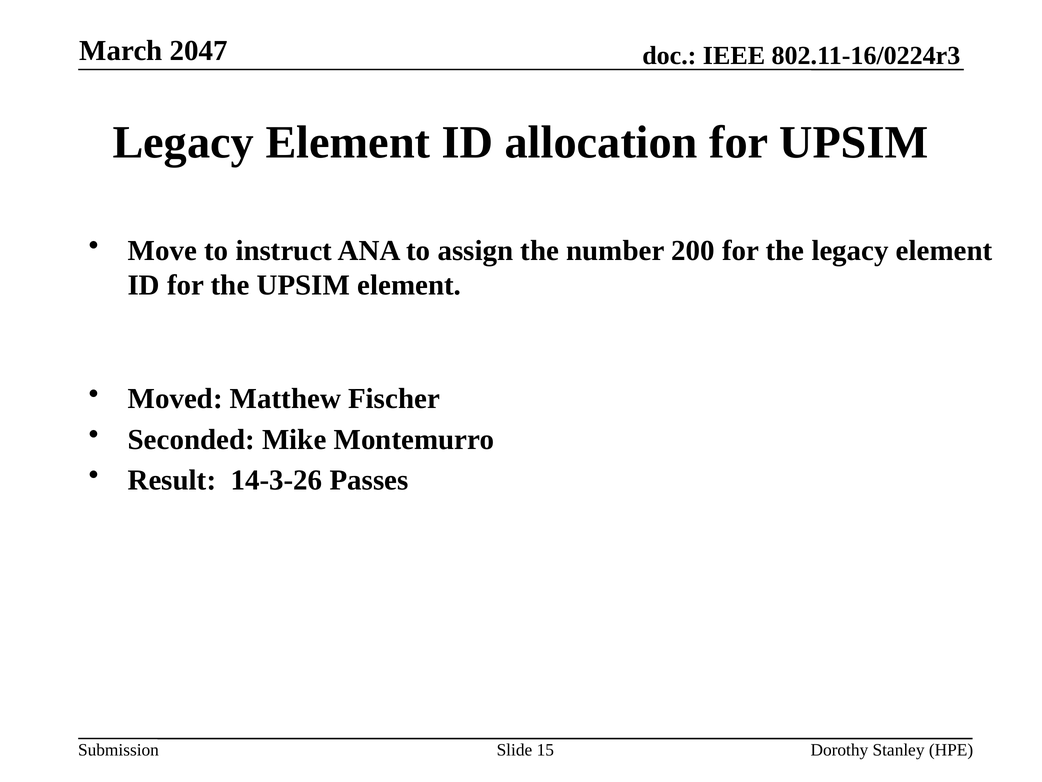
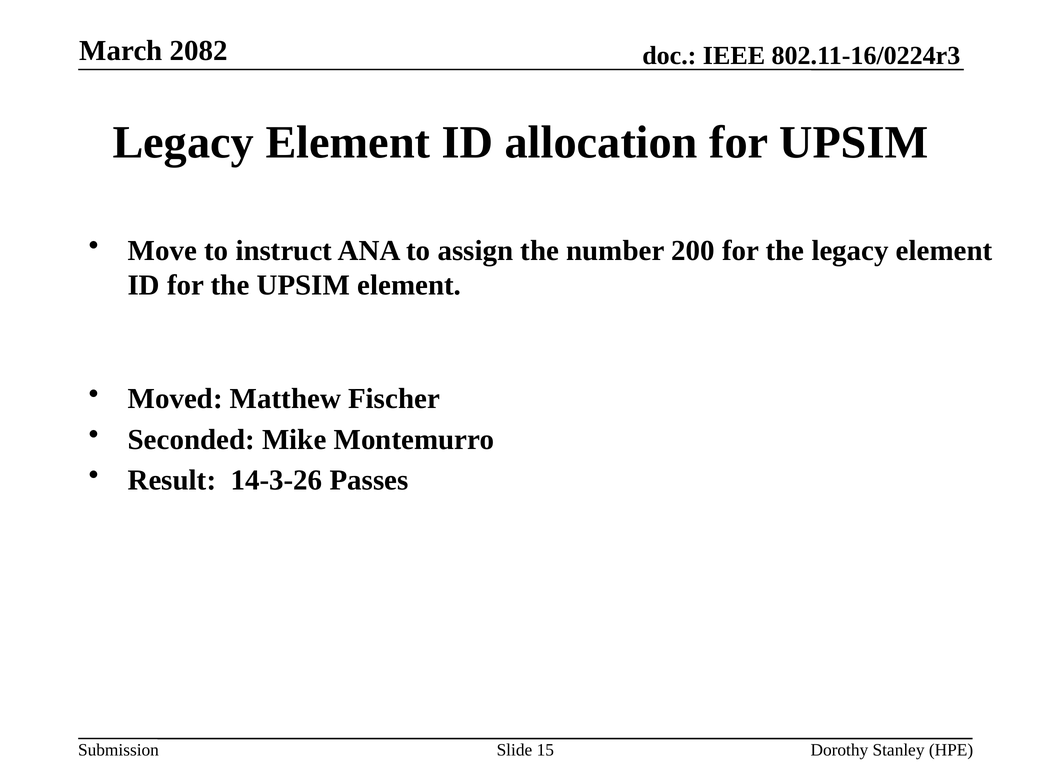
2047: 2047 -> 2082 (199, 50)
